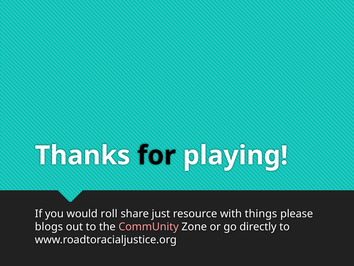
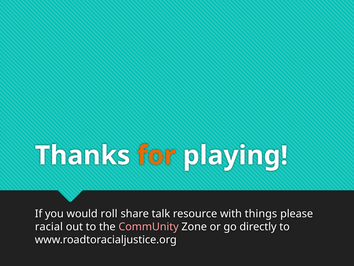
for colour: black -> orange (157, 155)
just: just -> talk (161, 213)
blogs: blogs -> racial (49, 226)
